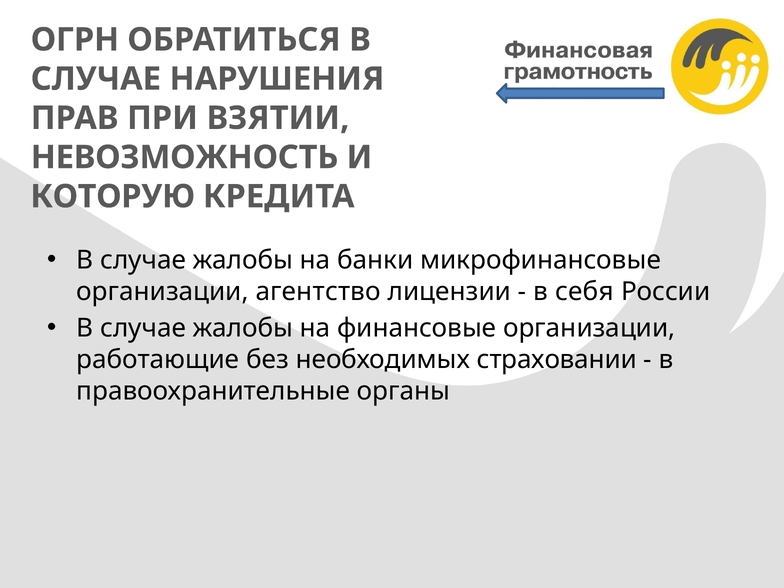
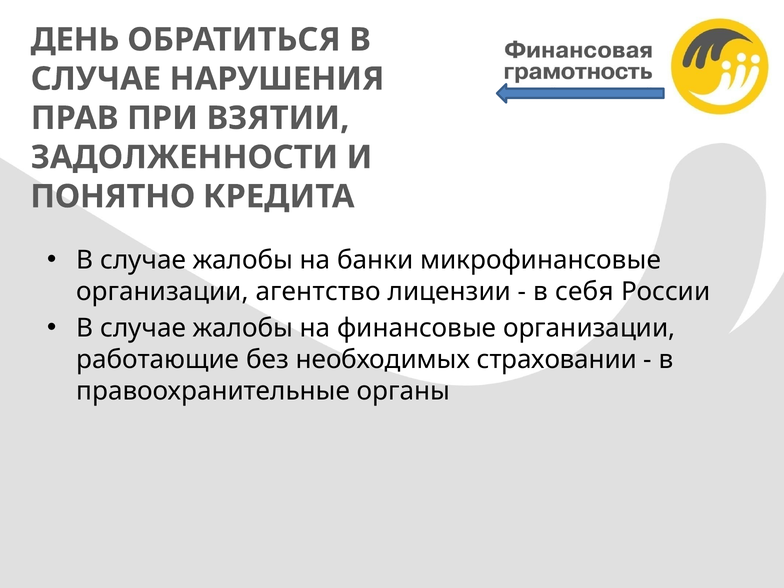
ОГРН: ОГРН -> ДЕНЬ (75, 40)
НЕВОЗМОЖНОСТЬ: НЕВОЗМОЖНОСТЬ -> ЗАДОЛЖЕННОСТИ (184, 157)
КОТОРУЮ: КОТОРУЮ -> ПОНЯТНО (113, 197)
